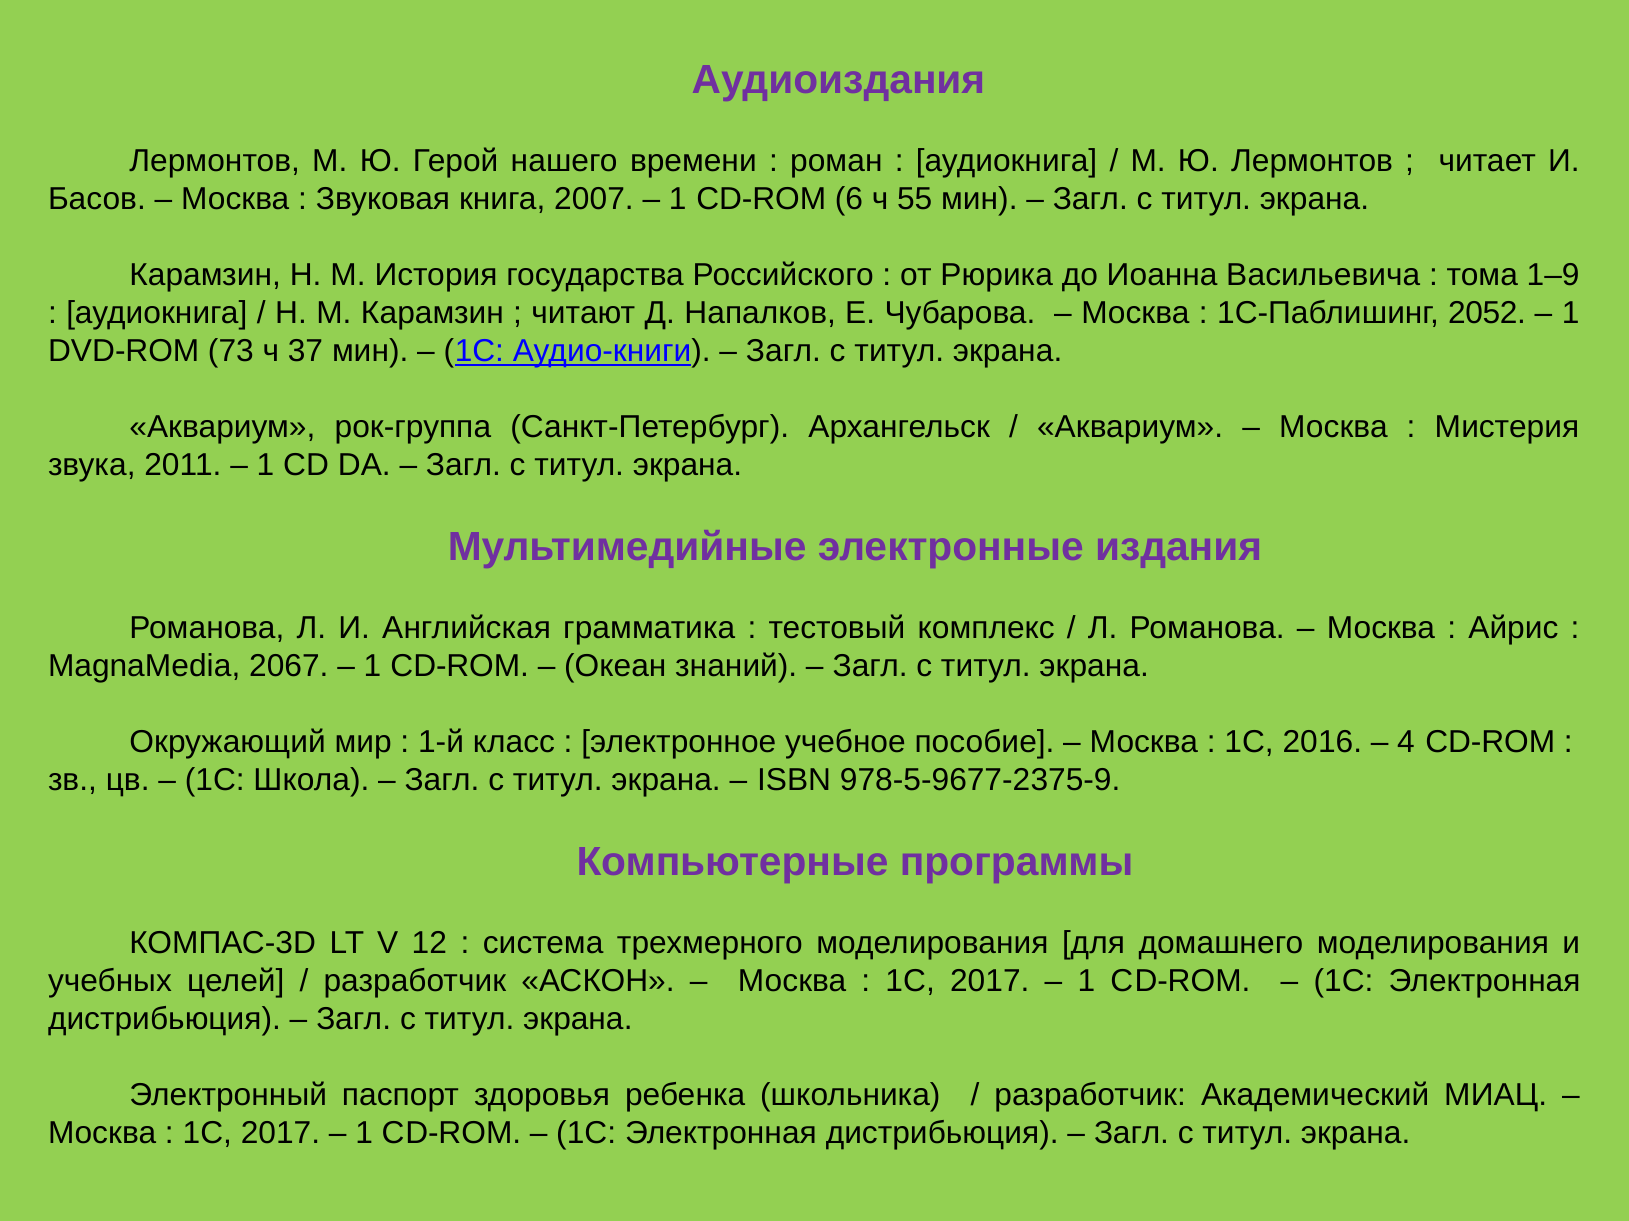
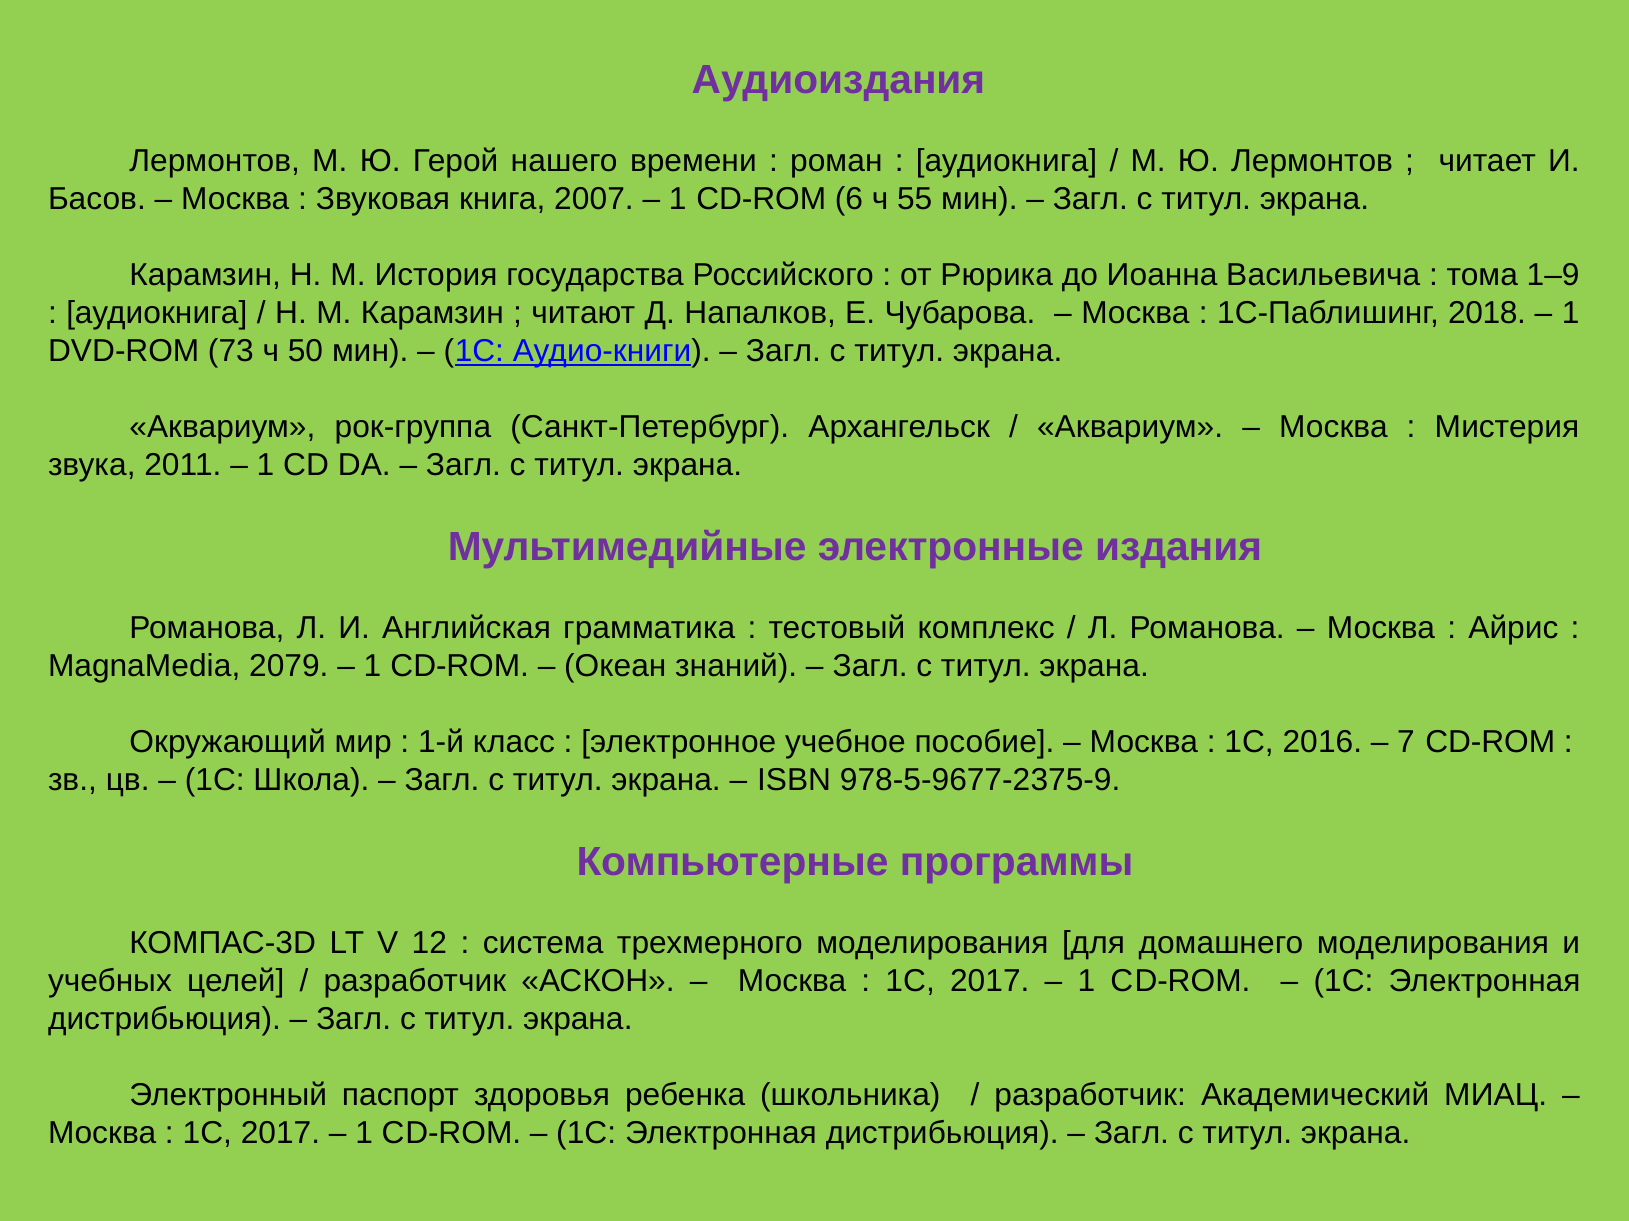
2052: 2052 -> 2018 (1487, 313)
37: 37 -> 50 (305, 351)
2067: 2067 -> 2079 (289, 667)
4: 4 -> 7 (1406, 743)
